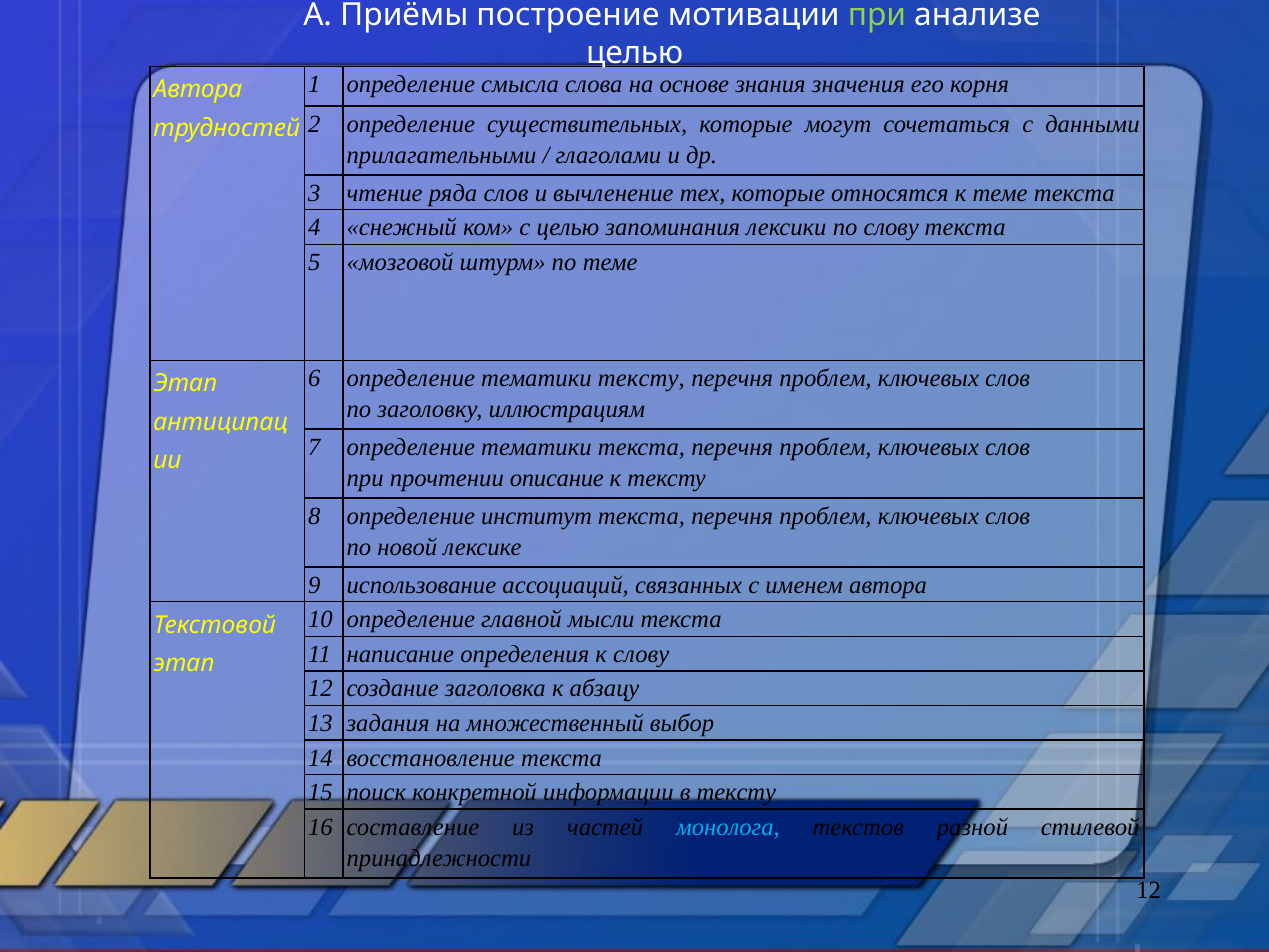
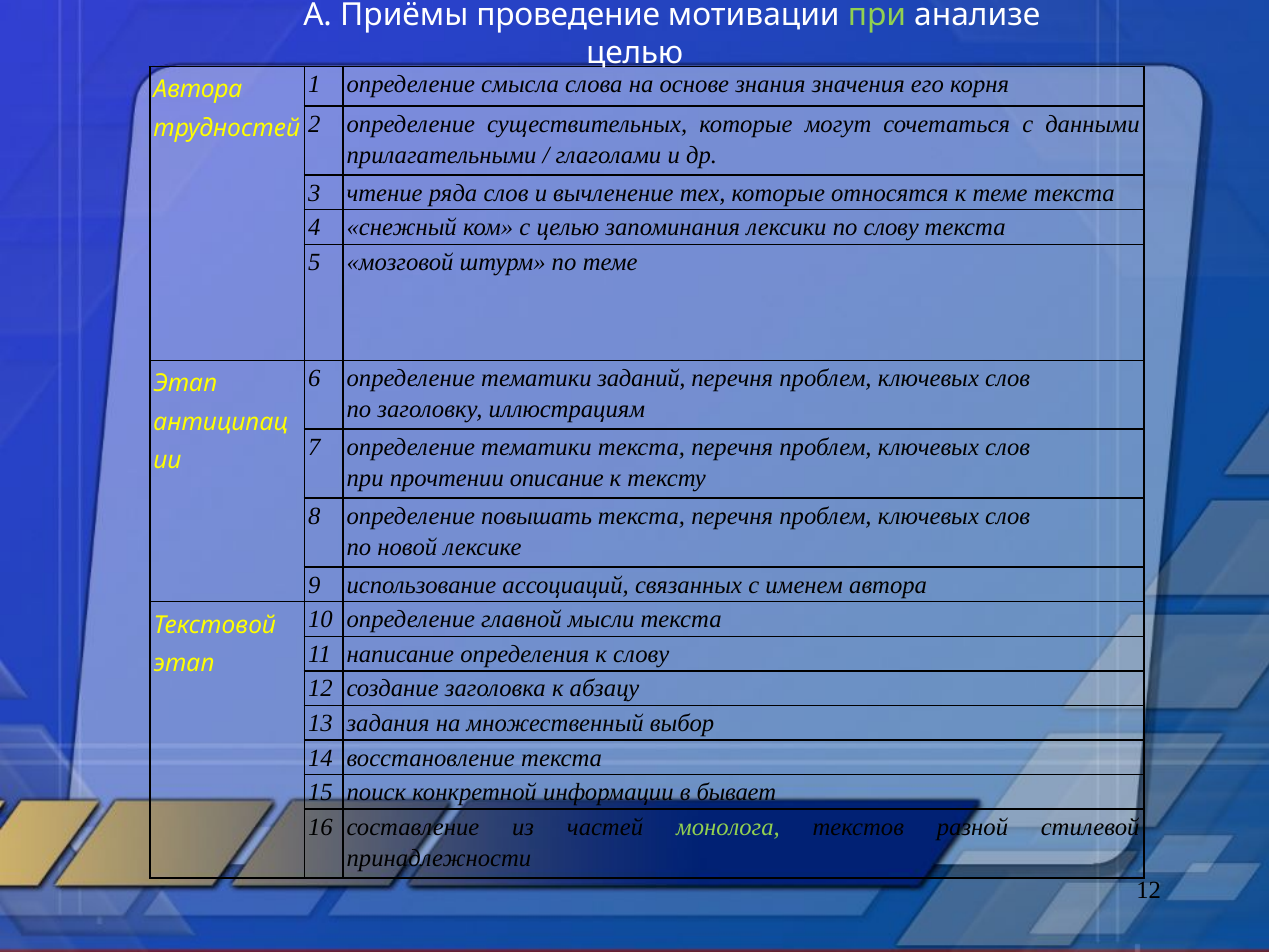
построение: построение -> проведение (568, 15)
тематики тексту: тексту -> заданий (642, 378)
институт: институт -> повышать (537, 516)
в тексту: тексту -> бывает (736, 792)
монолога colour: light blue -> light green (728, 827)
